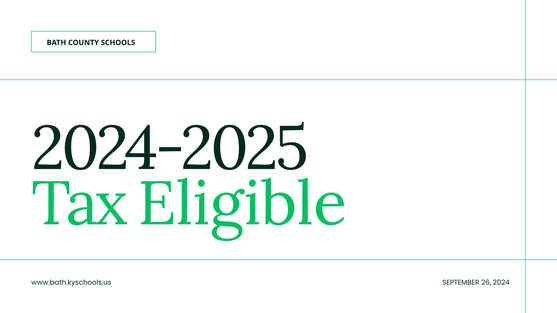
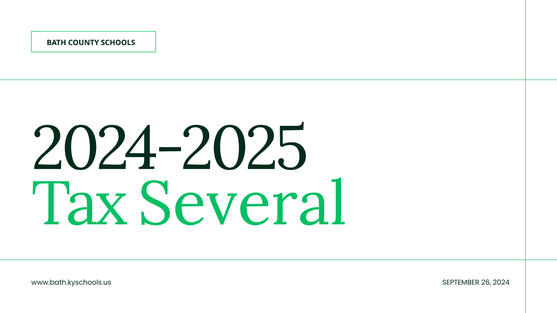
Eligible: Eligible -> Several (242, 204)
